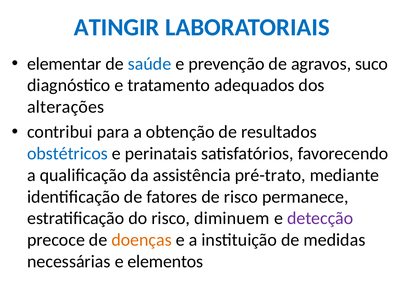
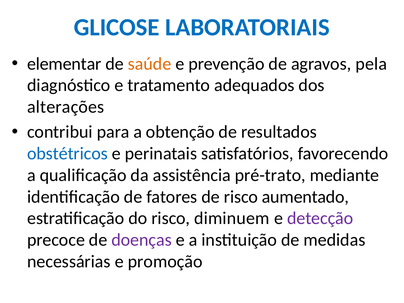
ATINGIR: ATINGIR -> GLICOSE (117, 27)
saúde colour: blue -> orange (150, 64)
suco: suco -> pela (371, 64)
permanece: permanece -> aumentado (305, 197)
doenças colour: orange -> purple (142, 240)
elementos: elementos -> promoção (165, 261)
